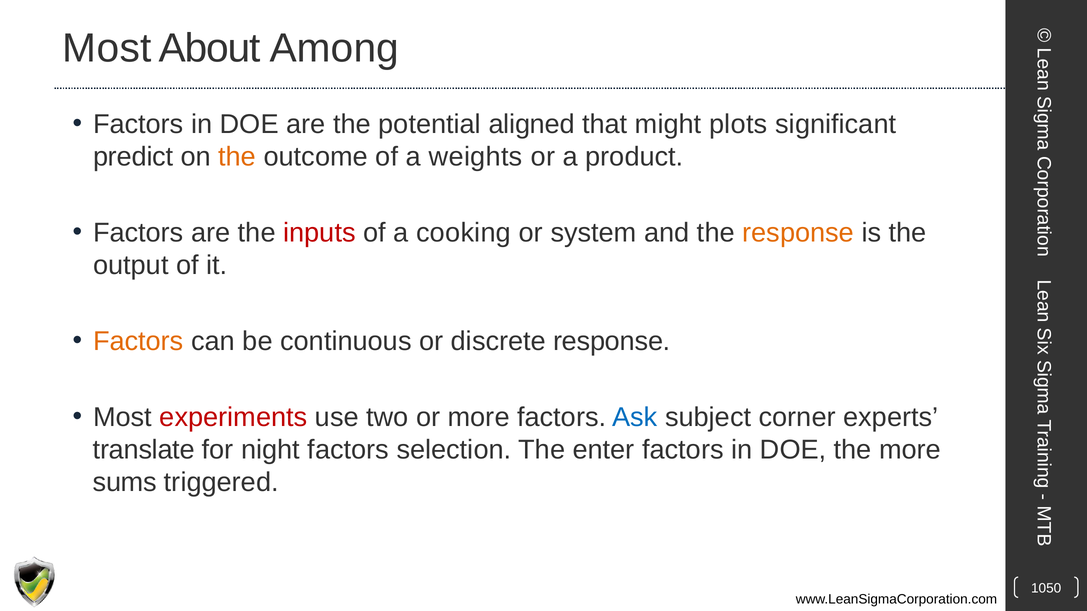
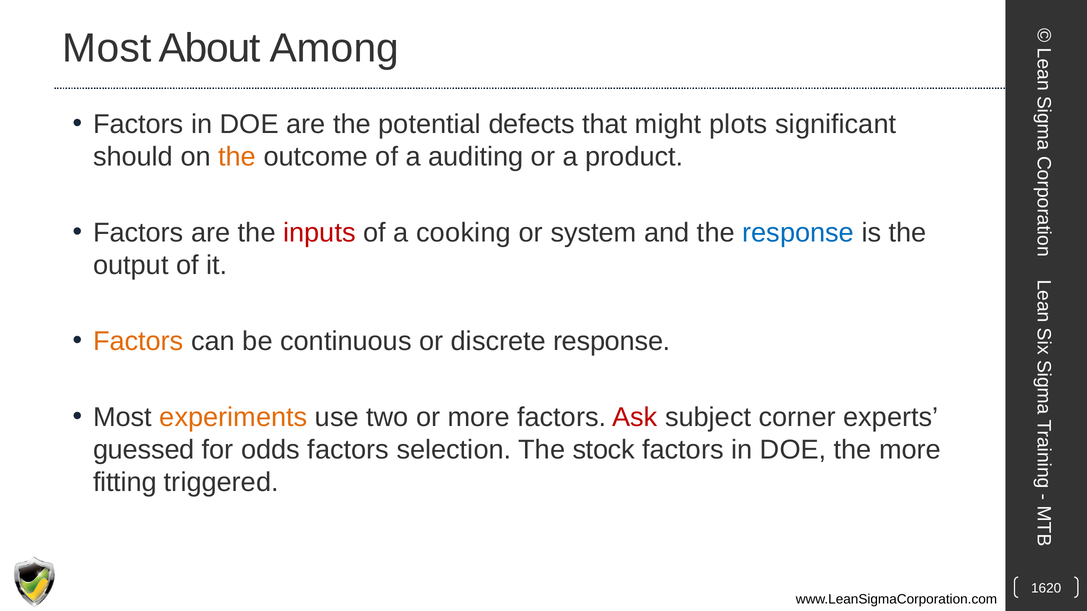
aligned: aligned -> defects (532, 124)
predict: predict -> should (133, 157)
weights: weights -> auditing (476, 157)
response colour: orange -> blue (798, 233)
experiments colour: red -> orange (233, 418)
Ask colour: blue -> red (635, 418)
translate: translate -> guessed (144, 450)
night: night -> odds (270, 450)
enter: enter -> stock (604, 450)
sums: sums -> fitting (125, 483)
1050: 1050 -> 1620 (1046, 589)
